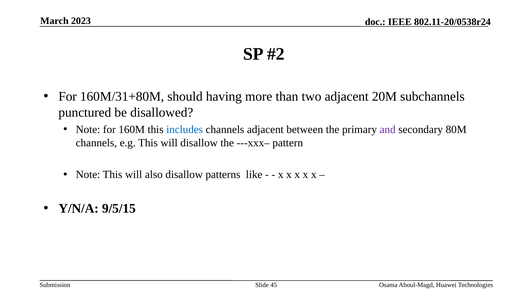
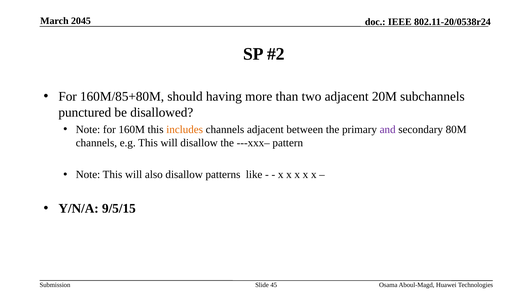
2023: 2023 -> 2045 (81, 21)
160M/31+80M: 160M/31+80M -> 160M/85+80M (122, 97)
includes colour: blue -> orange (185, 130)
